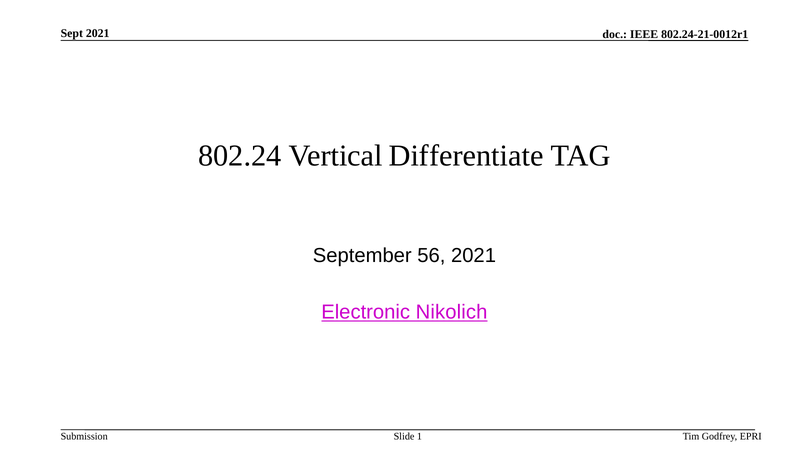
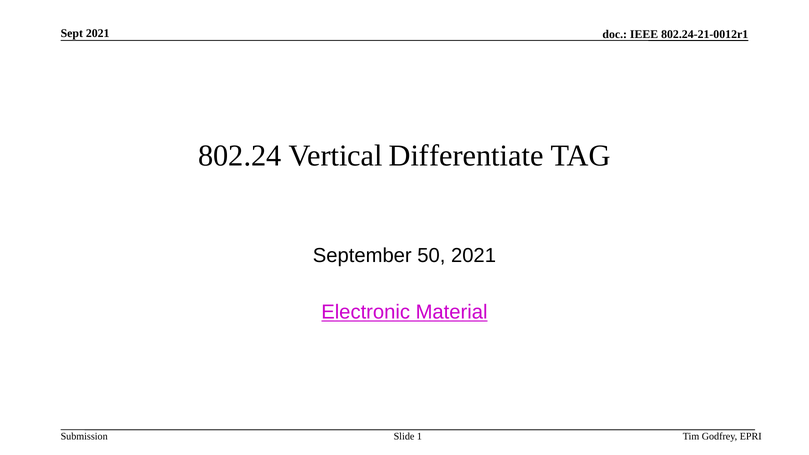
56: 56 -> 50 (431, 256)
Nikolich: Nikolich -> Material (452, 312)
